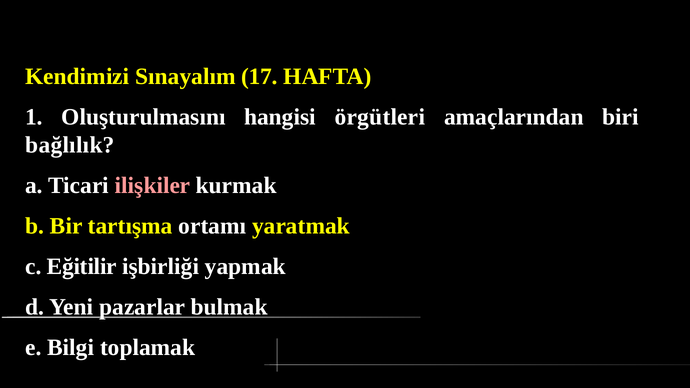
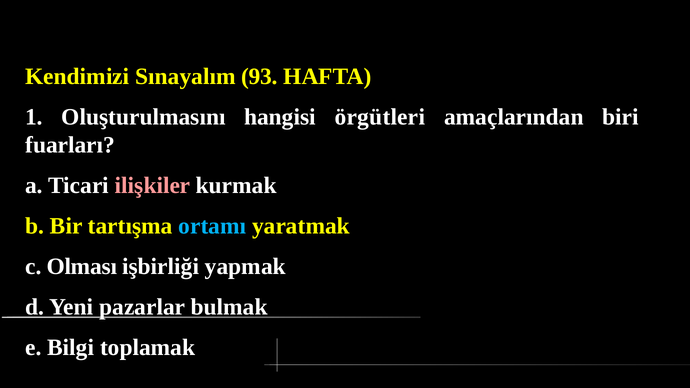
17: 17 -> 93 (260, 76)
bağlılık: bağlılık -> fuarları (70, 145)
ortamı colour: white -> light blue (212, 226)
Eğitilir: Eğitilir -> Olması (82, 267)
